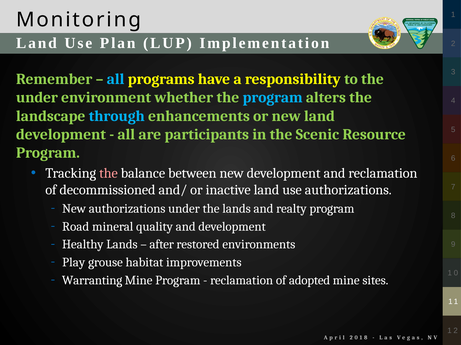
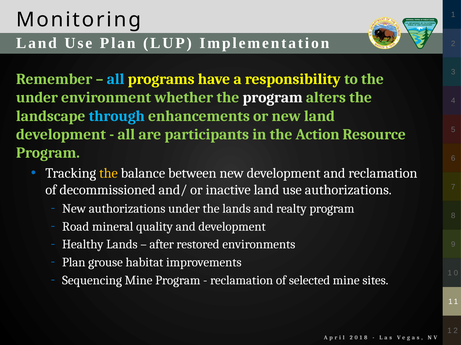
program colour: light blue -> white (273, 98)
Scenic: Scenic -> Action (318, 135)
the colour: pink -> yellow (108, 174)
Play: Play -> Plan (74, 263)
Warranting: Warranting -> Sequencing (92, 281)
adopted: adopted -> selected (310, 281)
